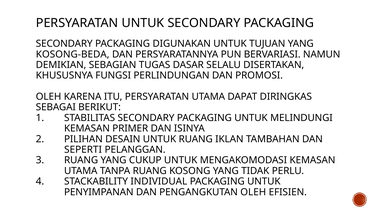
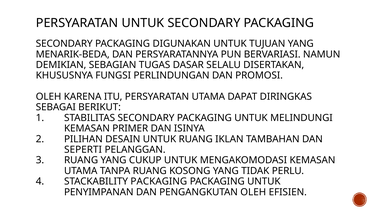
KOSONG-BEDA: KOSONG-BEDA -> MENARIK-BEDA (73, 54)
STACKABILITY INDIVIDUAL: INDIVIDUAL -> PACKAGING (159, 181)
